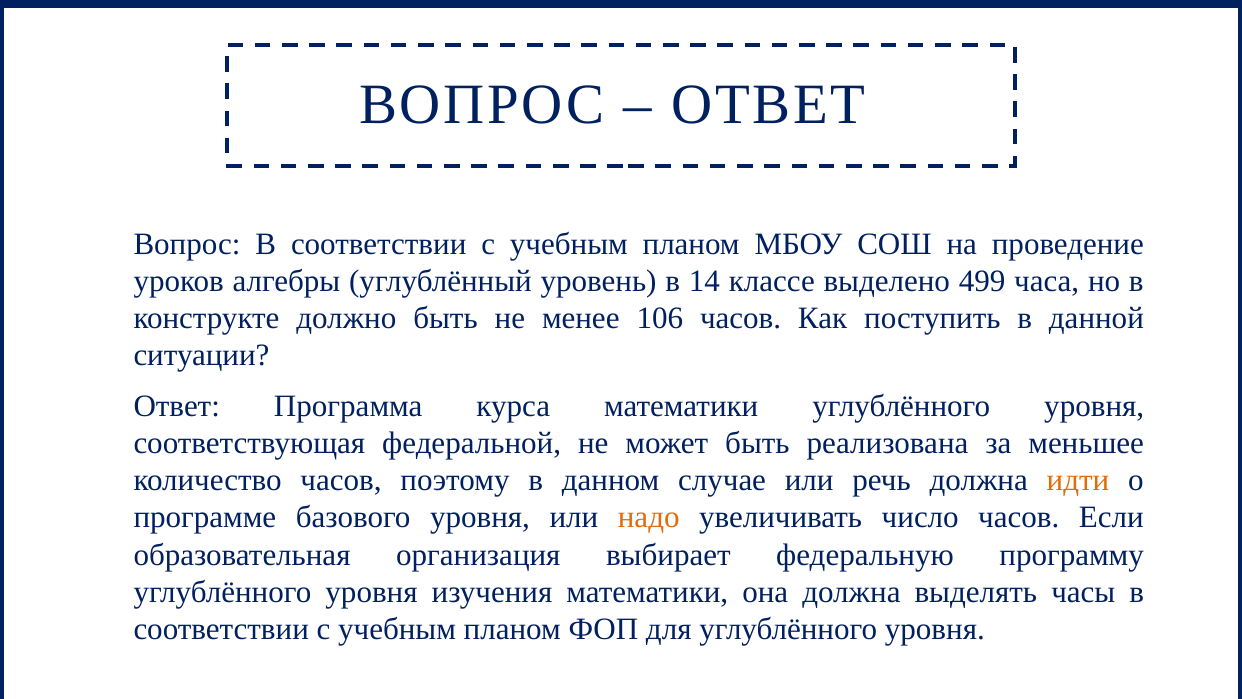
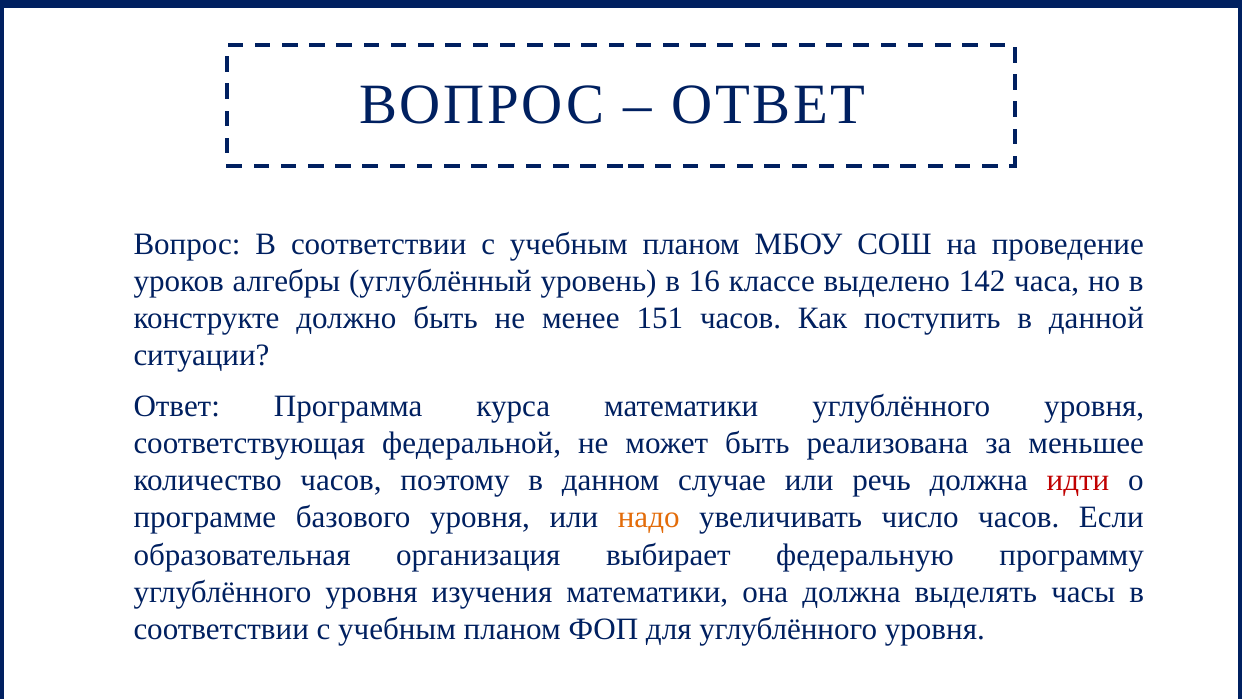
14: 14 -> 16 (704, 281)
499: 499 -> 142 (982, 281)
106: 106 -> 151 (660, 318)
идти colour: orange -> red (1078, 480)
